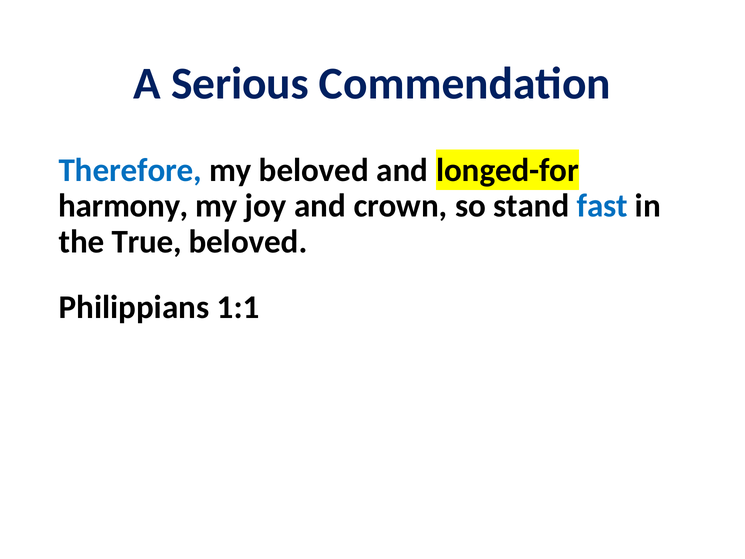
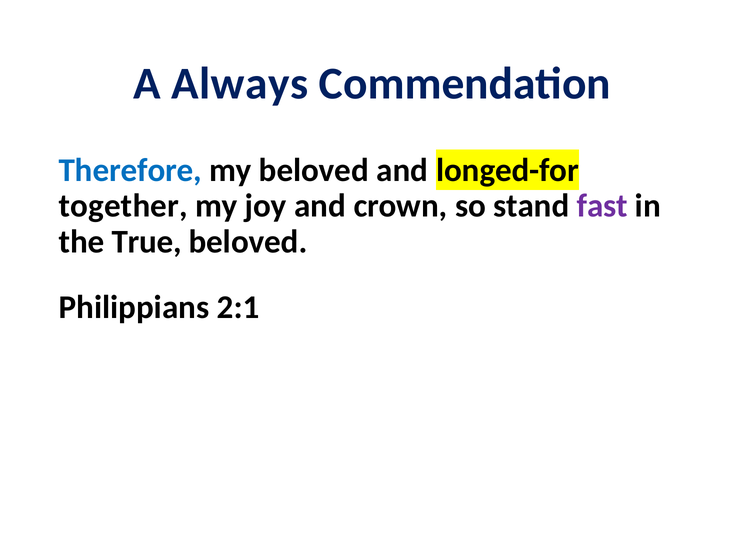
Serious: Serious -> Always (240, 83)
harmony: harmony -> together (123, 206)
fast colour: blue -> purple (602, 206)
1:1: 1:1 -> 2:1 (238, 307)
